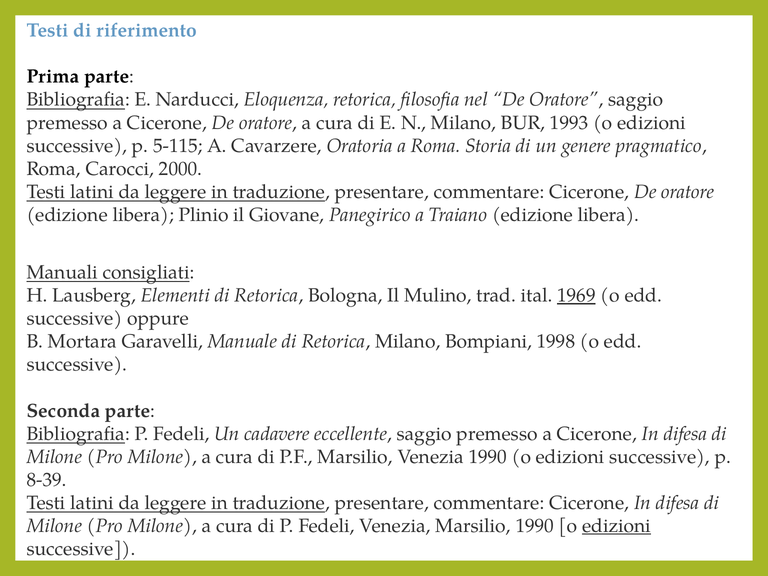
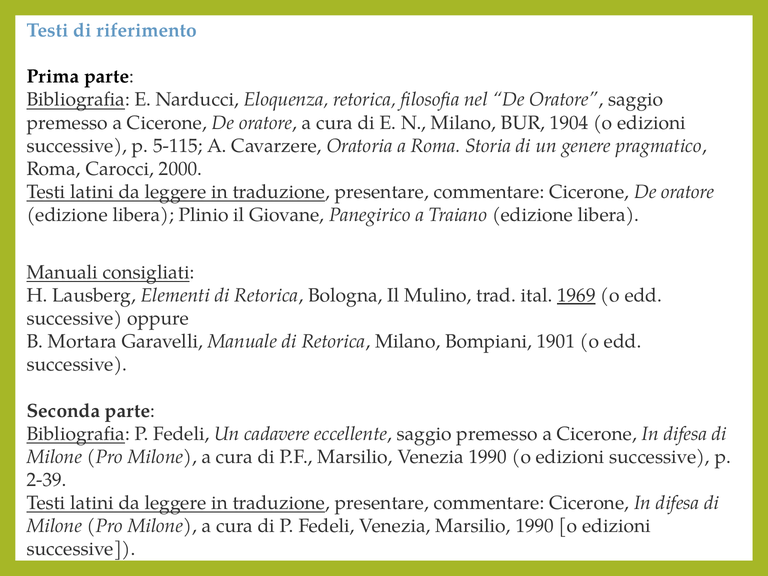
1993: 1993 -> 1904 (569, 123)
1998: 1998 -> 1901 (556, 342)
8-39: 8-39 -> 2-39 (47, 480)
edizioni underline: present -> none (617, 526)
